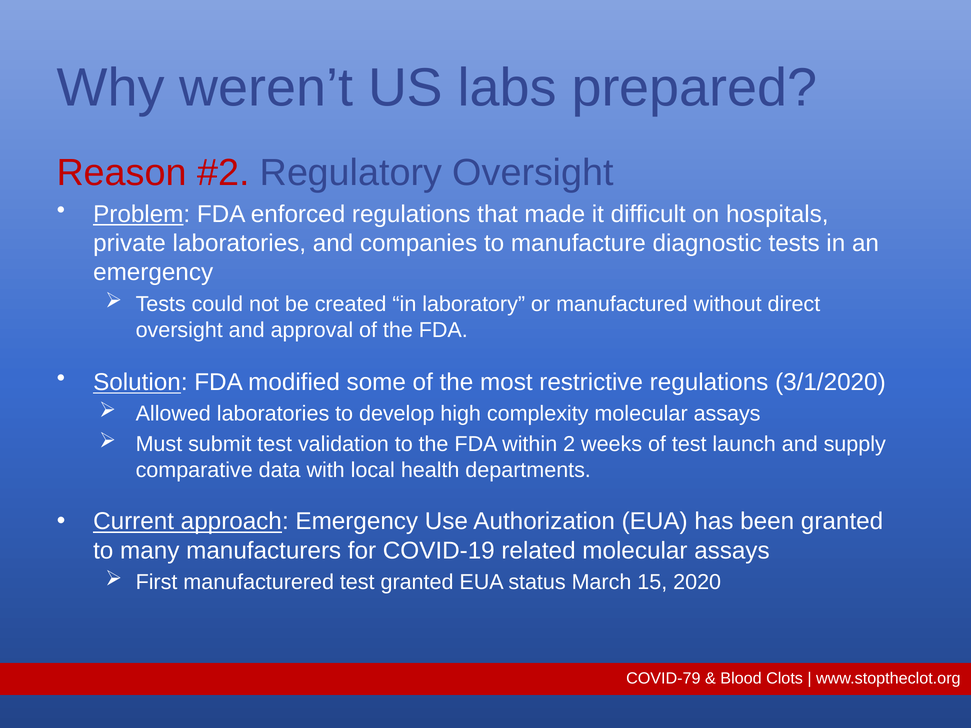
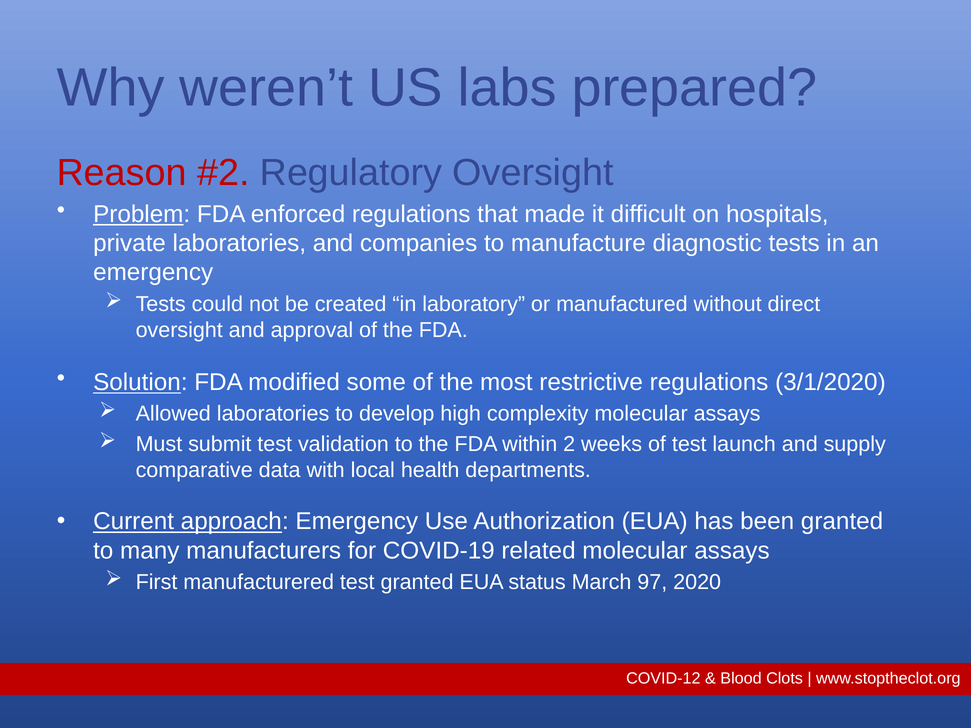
15: 15 -> 97 (652, 582)
COVID-79: COVID-79 -> COVID-12 (663, 679)
